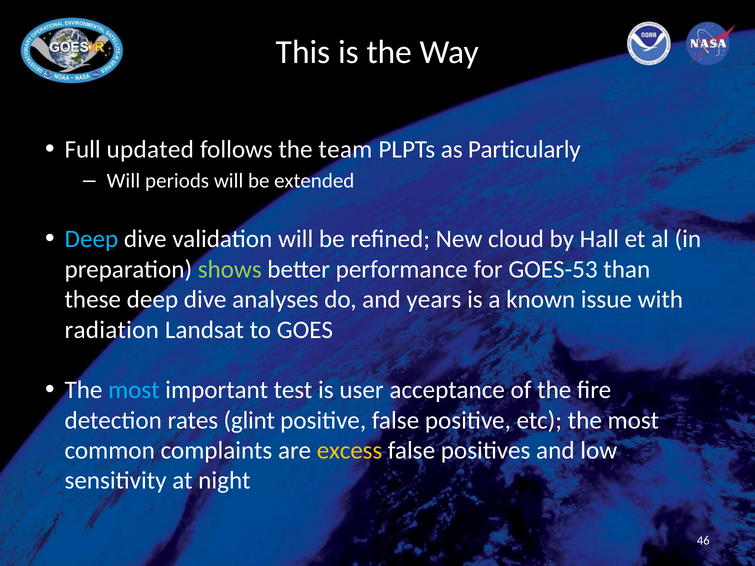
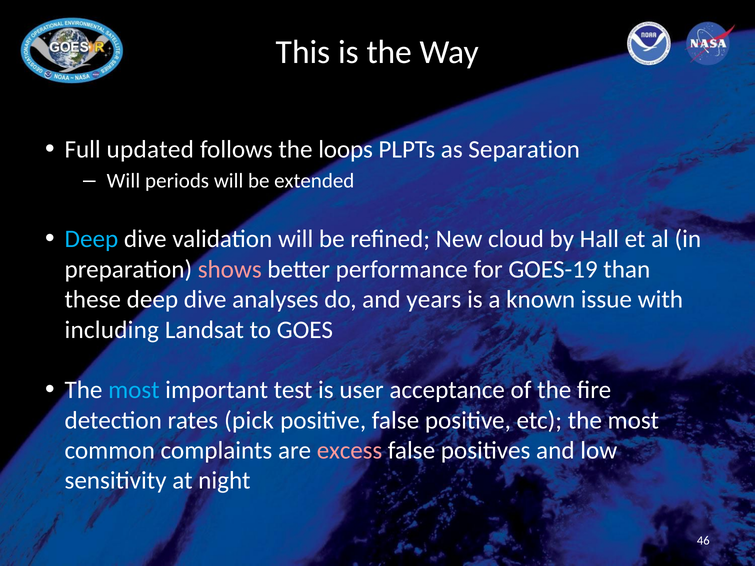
team: team -> loops (346, 149)
Particularly: Particularly -> Separation (524, 149)
shows colour: light green -> pink (230, 269)
GOES-53: GOES-53 -> GOES-19 (553, 269)
radiation: radiation -> including (112, 330)
glint: glint -> pick (249, 420)
excess colour: yellow -> pink (349, 451)
